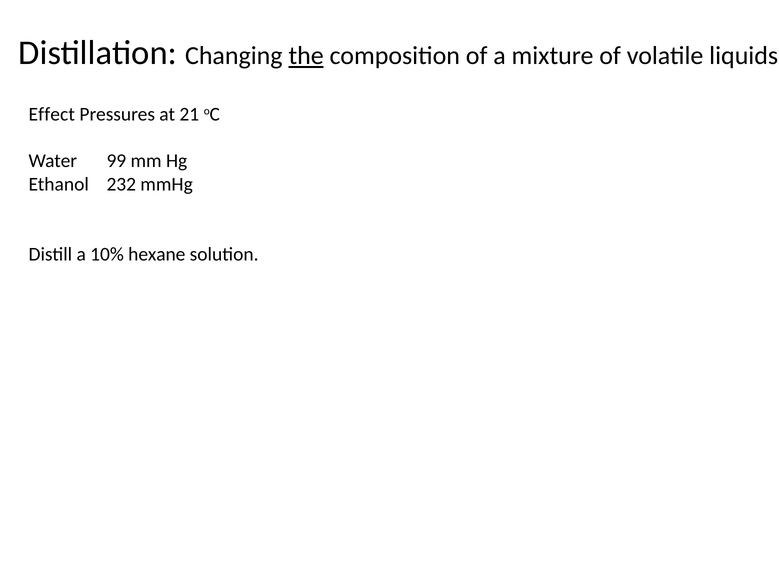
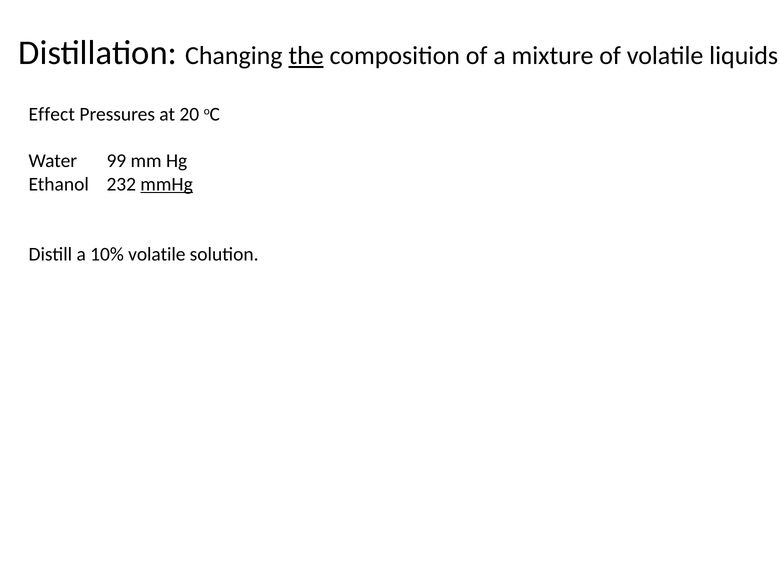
21: 21 -> 20 (189, 114)
mmHg underline: none -> present (167, 184)
10% hexane: hexane -> volatile (157, 254)
